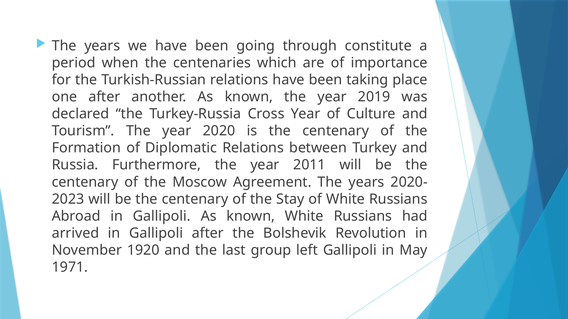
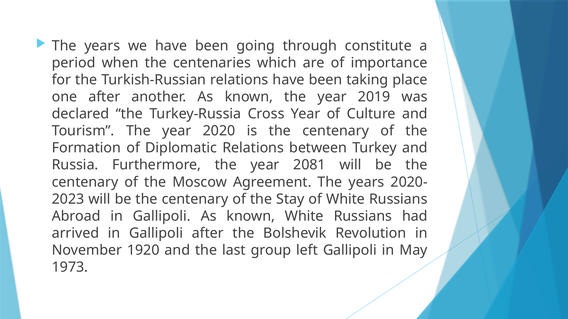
2011: 2011 -> 2081 (309, 165)
1971: 1971 -> 1973 (70, 267)
